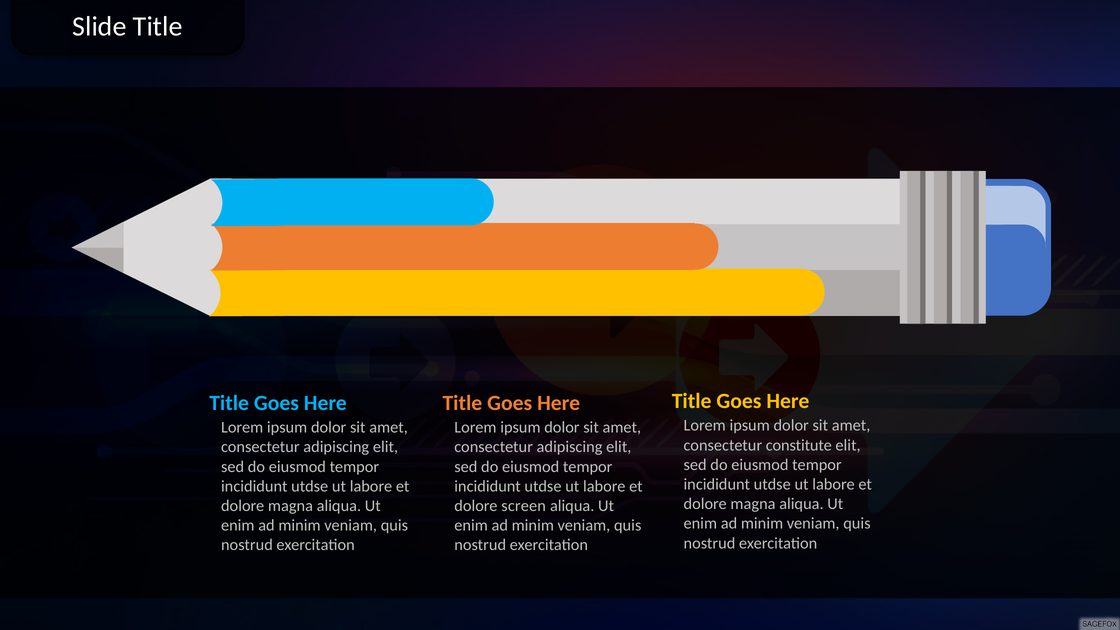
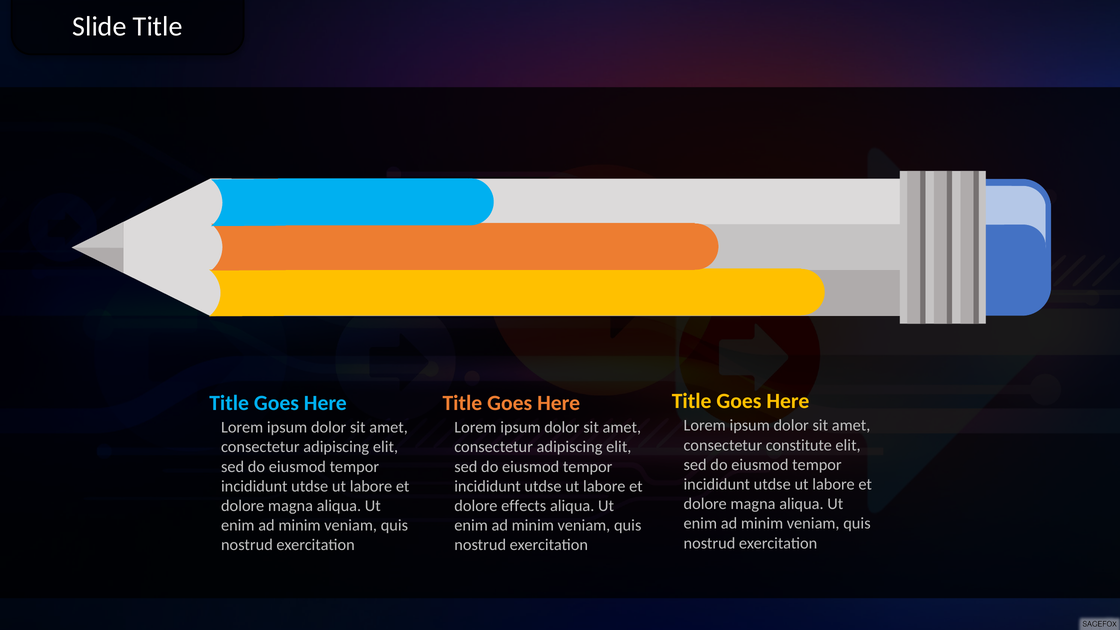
screen: screen -> effects (524, 506)
